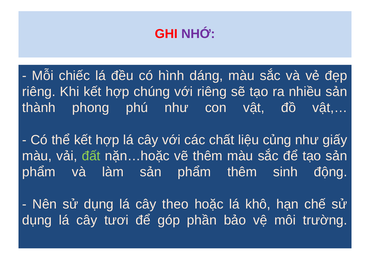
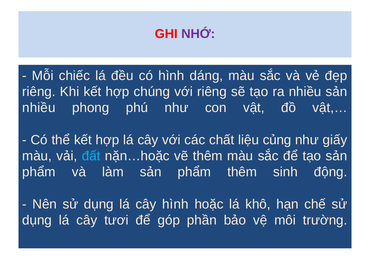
thành: thành -> nhiều (39, 108)
đất colour: light green -> light blue (91, 156)
cây theo: theo -> hình (175, 204)
